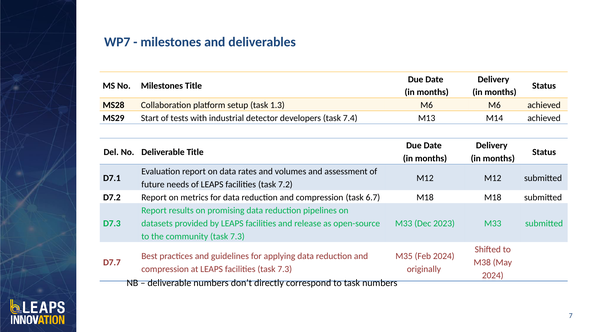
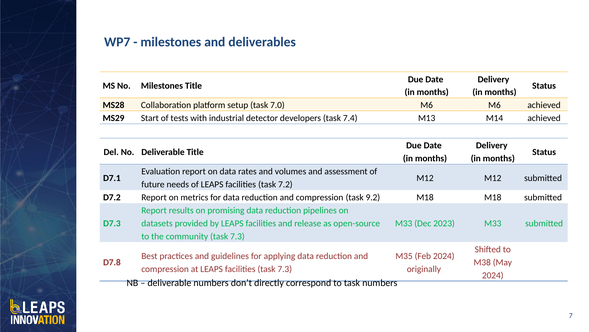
1.3: 1.3 -> 7.0 (277, 105)
6.7: 6.7 -> 9.2 (373, 197)
D7.7: D7.7 -> D7.8 (112, 262)
